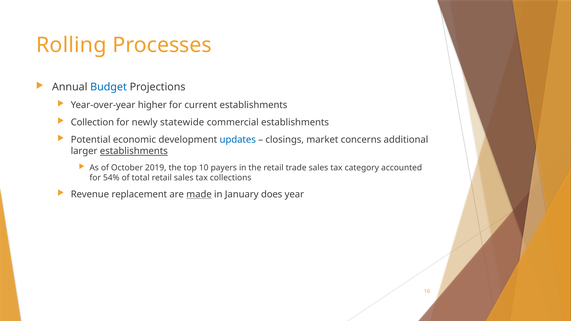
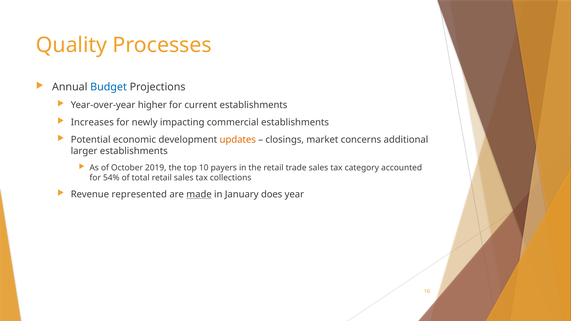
Rolling: Rolling -> Quality (71, 45)
Collection: Collection -> Increases (92, 122)
statewide: statewide -> impacting (182, 122)
updates colour: blue -> orange (238, 140)
establishments underline: present -> none (134, 151)
replacement: replacement -> represented (139, 195)
